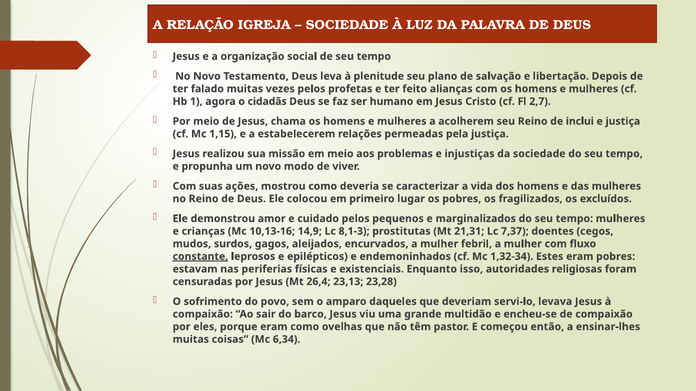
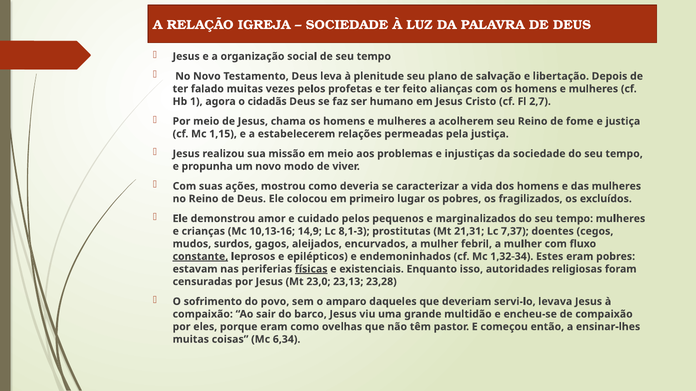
inclui: inclui -> fome (580, 121)
físicas underline: none -> present (311, 269)
26,4: 26,4 -> 23,0 (318, 282)
